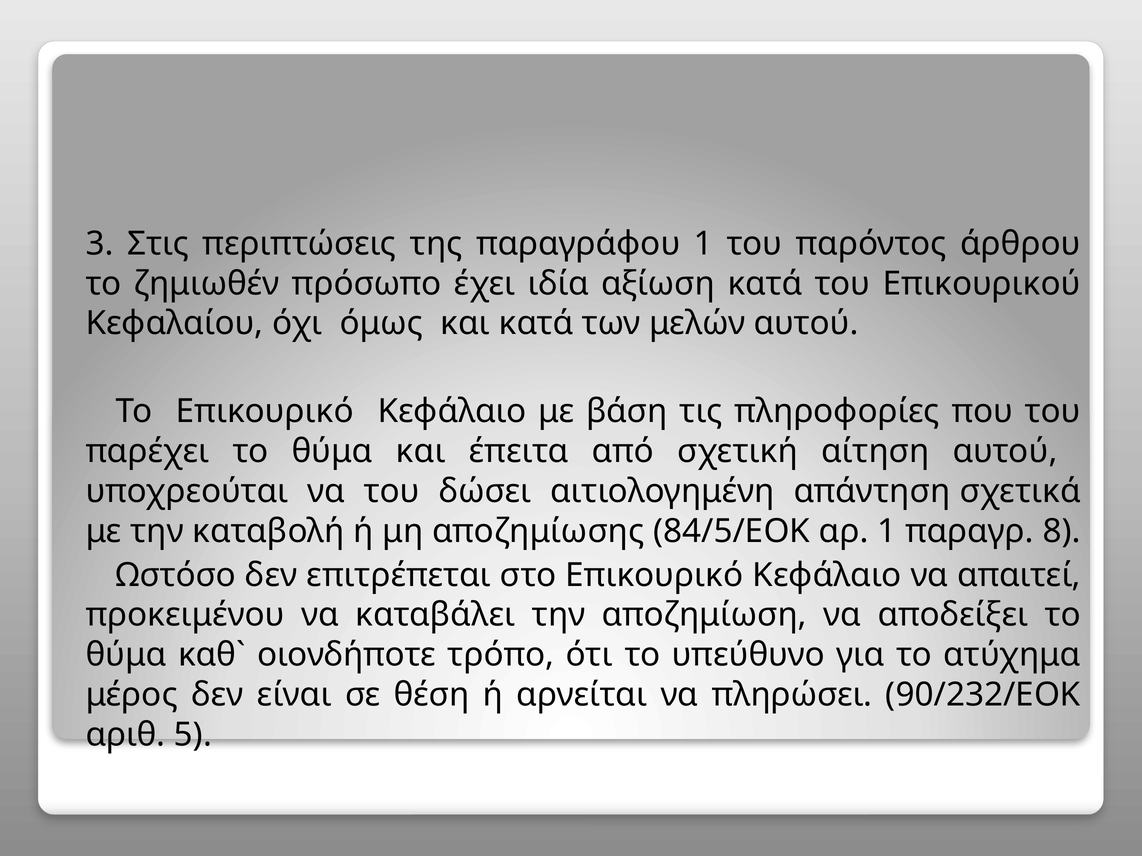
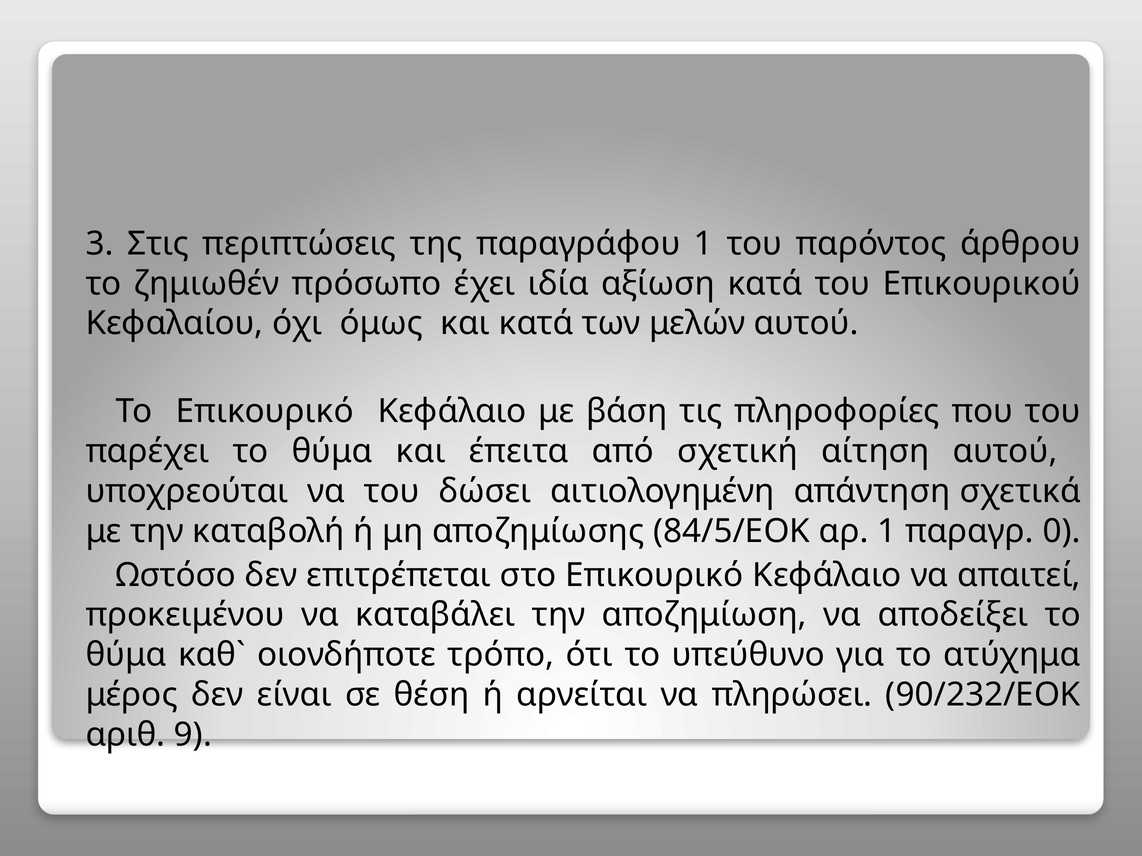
8: 8 -> 0 (1062, 531)
5: 5 -> 9 (193, 735)
